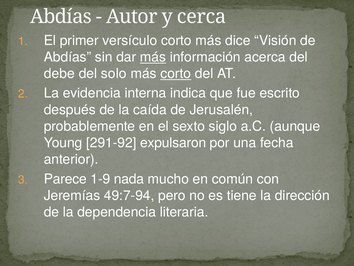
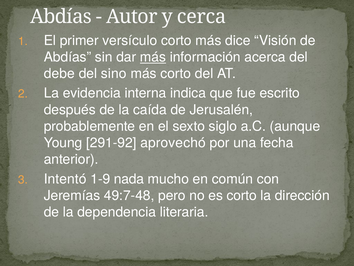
solo: solo -> sino (114, 74)
corto underline: present -> none (176, 74)
expulsaron: expulsaron -> aprovechó (173, 143)
Parece: Parece -> Intentó (65, 179)
49:7-94: 49:7-94 -> 49:7-48 (129, 195)
es tiene: tiene -> corto (242, 195)
